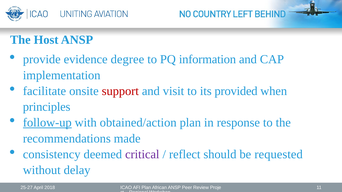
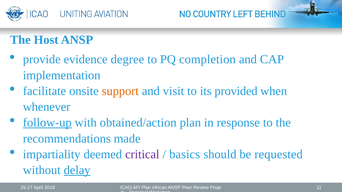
information: information -> completion (207, 59)
support colour: red -> orange (120, 91)
principles: principles -> whenever (47, 107)
consistency: consistency -> impartiality (52, 155)
reflect: reflect -> basics (185, 155)
delay underline: none -> present (77, 170)
